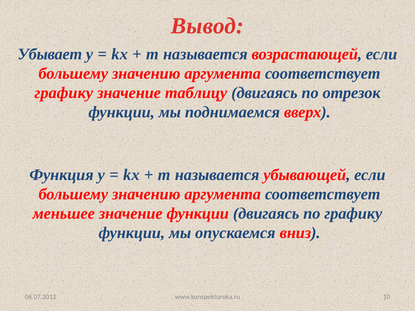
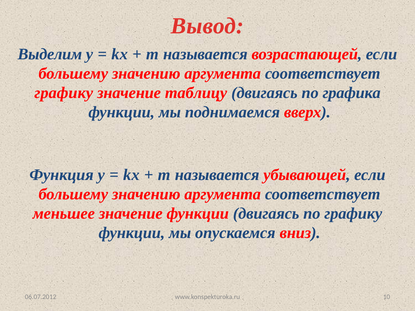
Убывает: Убывает -> Выделим (50, 54)
отрезок: отрезок -> графика (352, 93)
